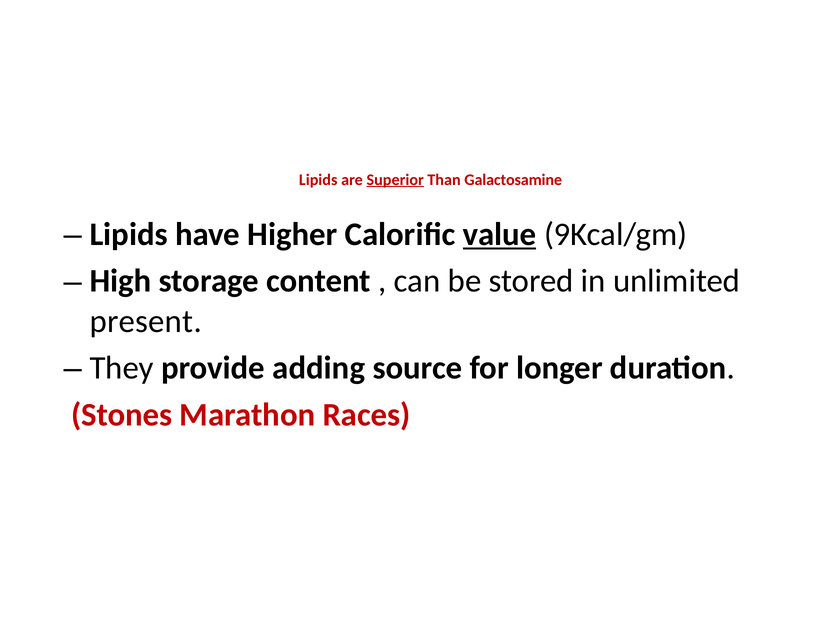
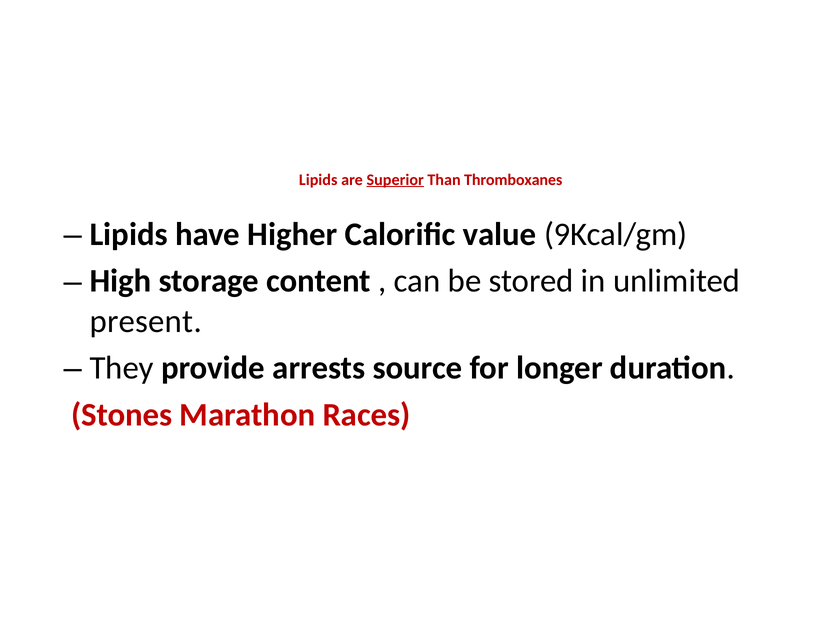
Galactosamine: Galactosamine -> Thromboxanes (513, 180)
value underline: present -> none (500, 234)
adding: adding -> arrests (319, 368)
